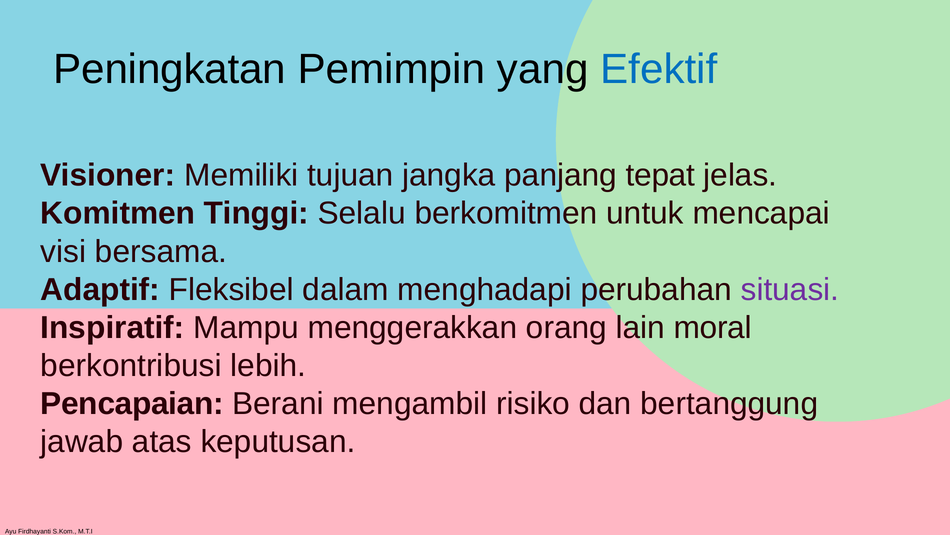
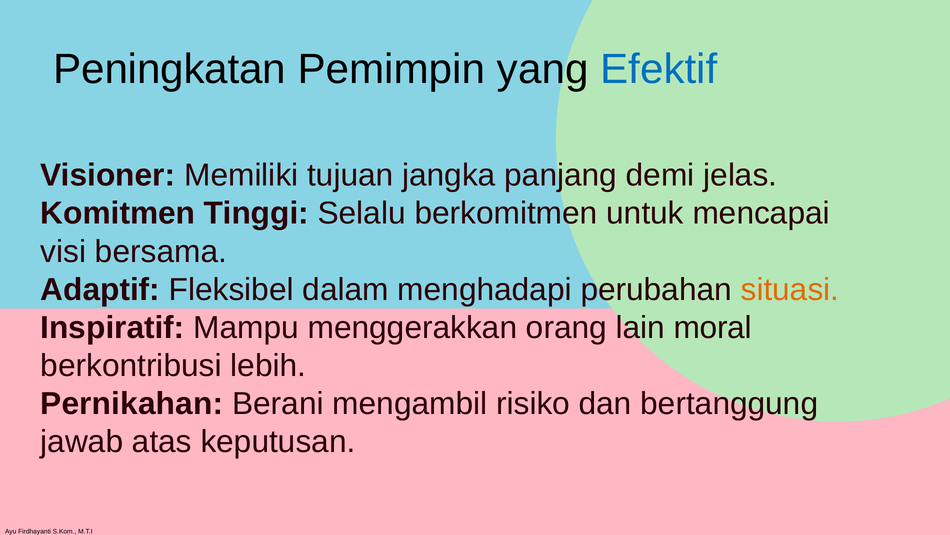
tepat: tepat -> demi (660, 175)
situasi colour: purple -> orange (790, 289)
Pencapaian: Pencapaian -> Pernikahan (132, 403)
